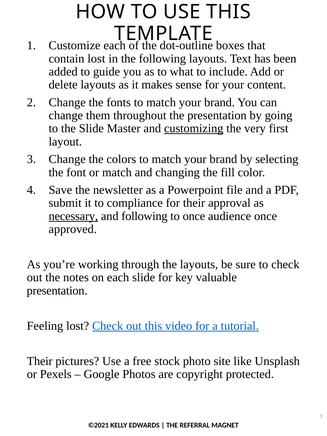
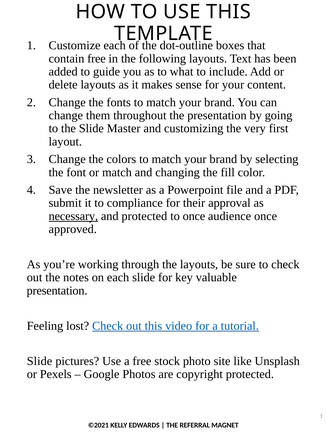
contain lost: lost -> free (96, 59)
customizing underline: present -> none (194, 128)
and following: following -> protected (144, 216)
Their: Their -> Slide (40, 361)
